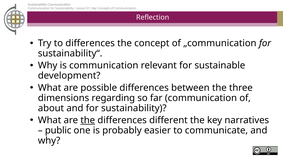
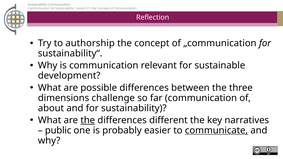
to differences: differences -> authorship (90, 43)
regarding: regarding -> challenge (113, 98)
communicate underline: none -> present (216, 131)
